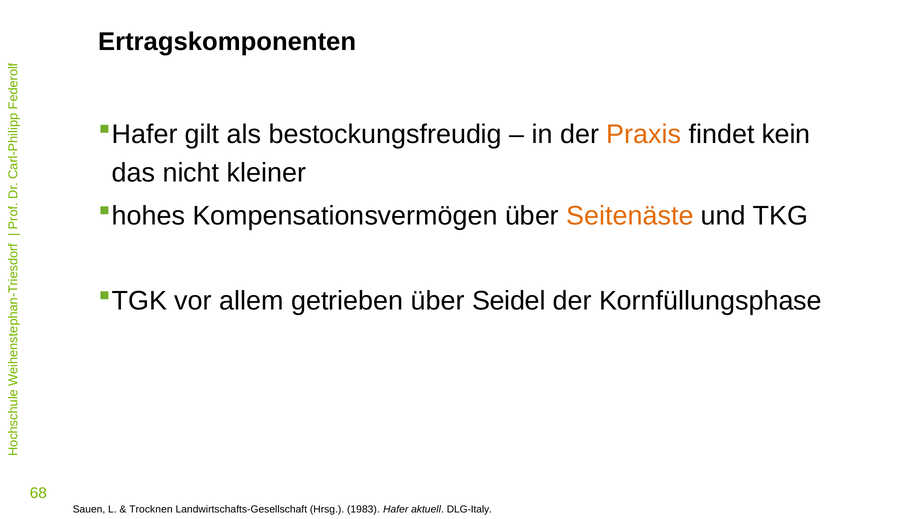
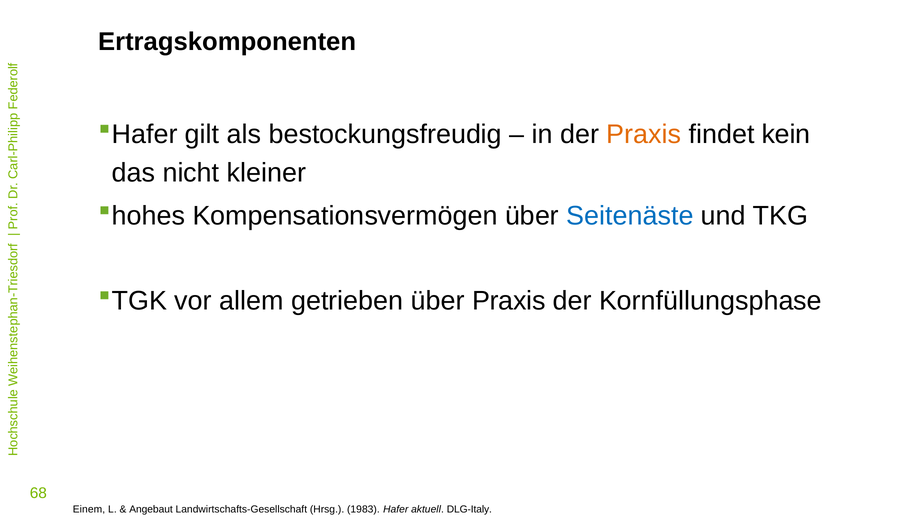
Seitenäste colour: orange -> blue (630, 216)
über Seidel: Seidel -> Praxis (509, 301)
Sauen: Sauen -> Einem (89, 510)
Trocknen: Trocknen -> Angebaut (151, 510)
